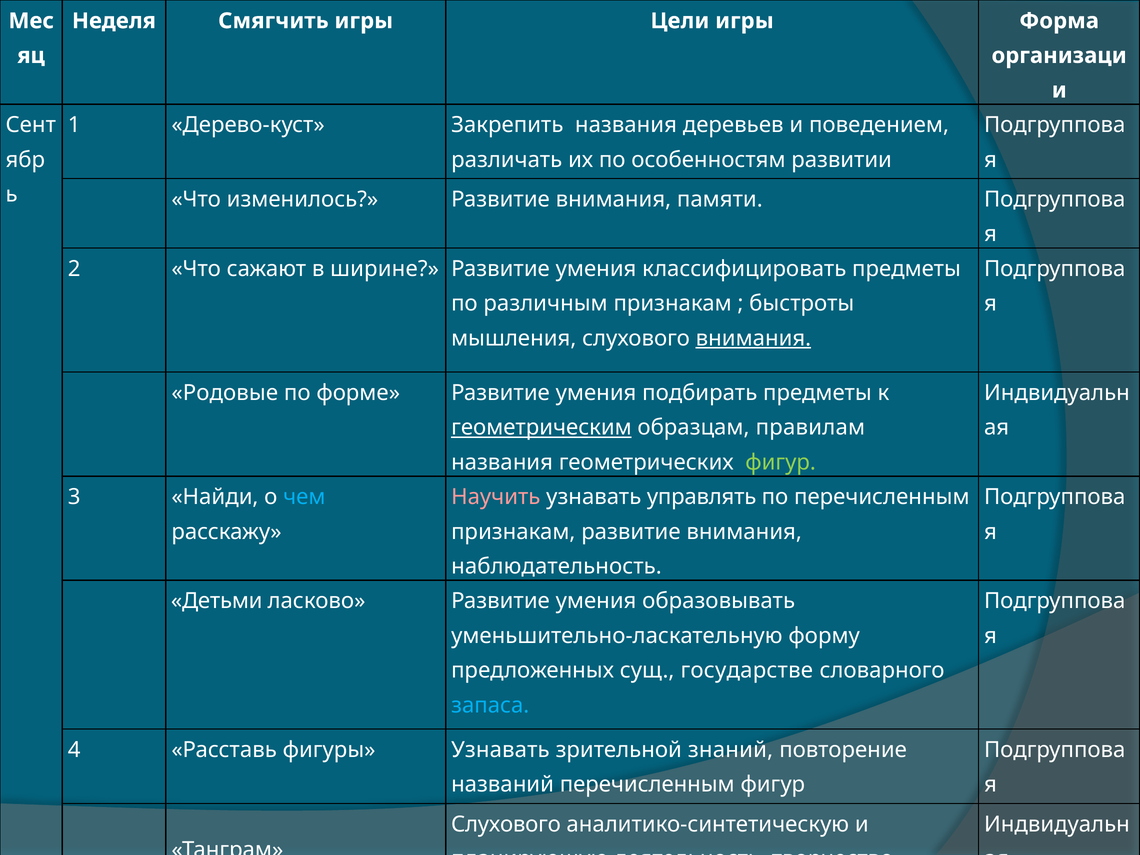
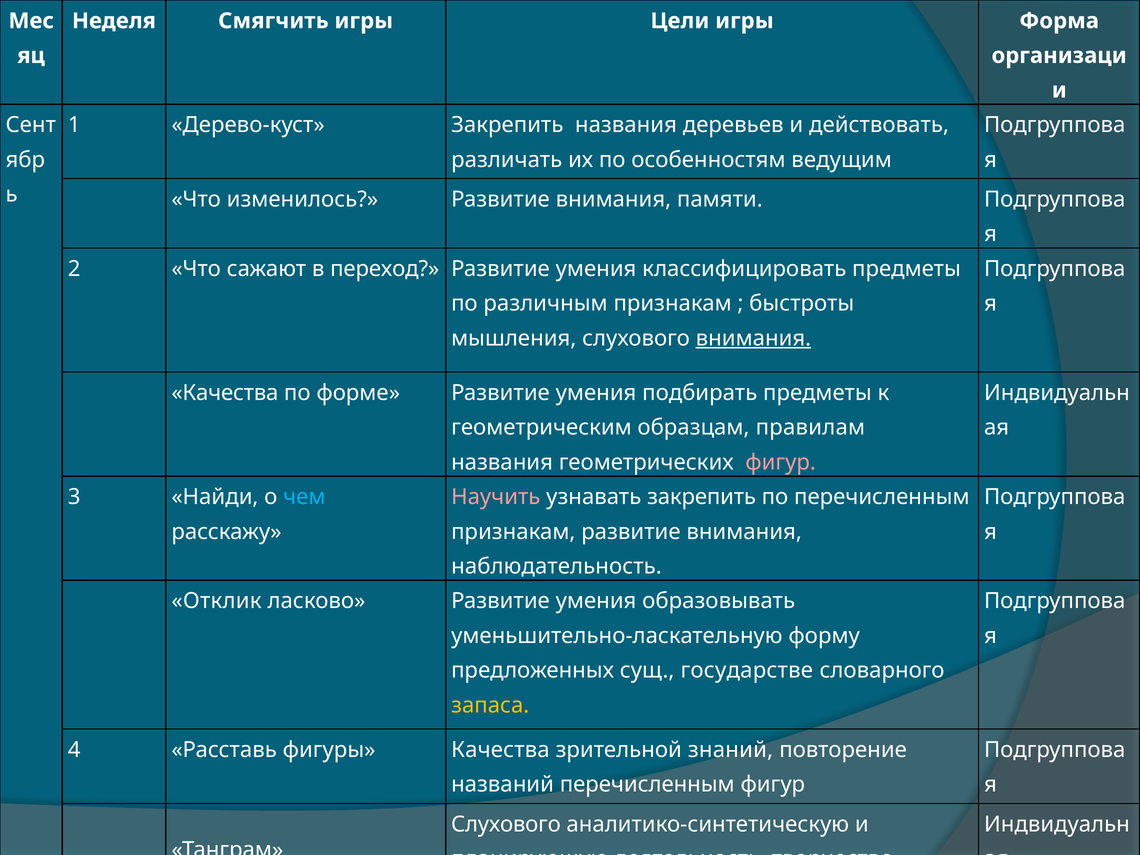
поведением: поведением -> действовать (879, 125)
развитии: развитии -> ведущим (842, 160)
ширине: ширине -> переход (385, 269)
Родовые: Родовые -> Качества (225, 393)
геометрическим underline: present -> none (541, 428)
фигур colour: light green -> pink (781, 462)
узнавать управлять: управлять -> закрепить (702, 497)
Детьми: Детьми -> Отклик (217, 601)
запаса colour: light blue -> yellow (490, 705)
фигуры Узнавать: Узнавать -> Качества (500, 750)
